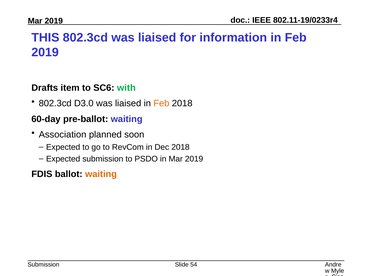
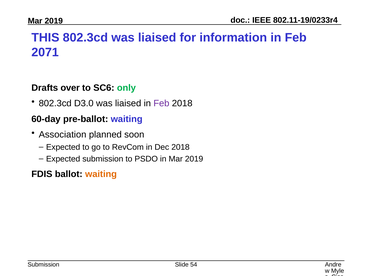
2019: 2019 -> 2071 (45, 53)
item: item -> over (70, 88)
with: with -> only (126, 88)
Feb colour: orange -> purple (161, 104)
